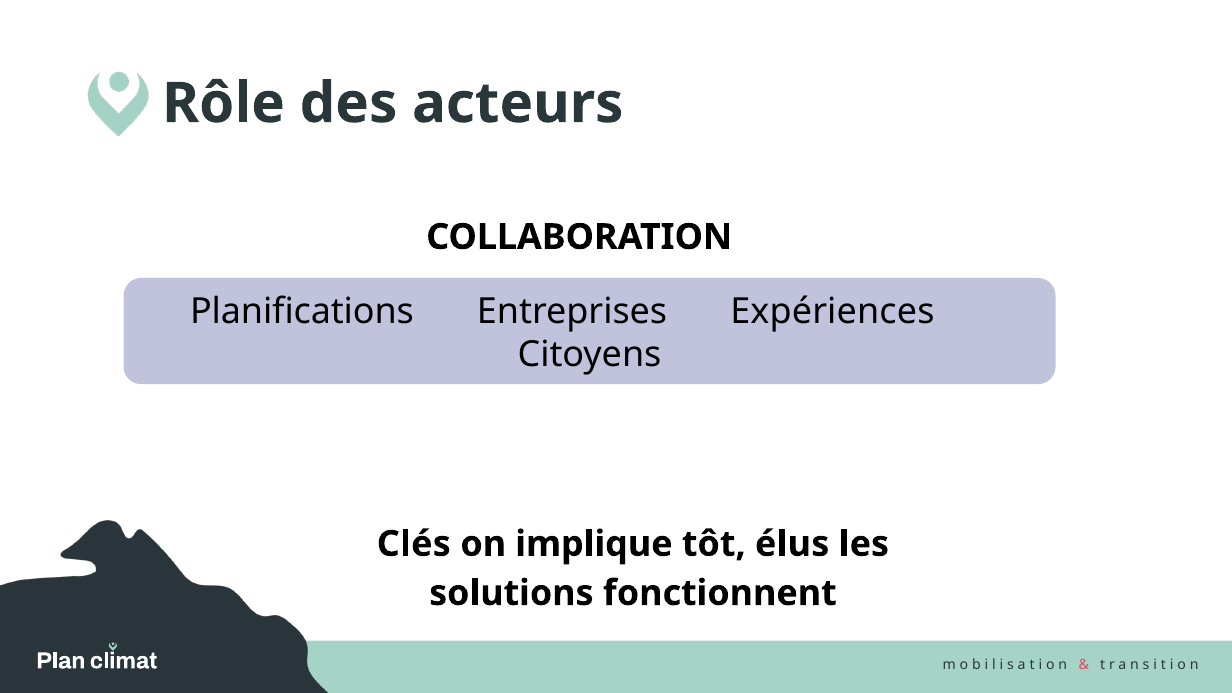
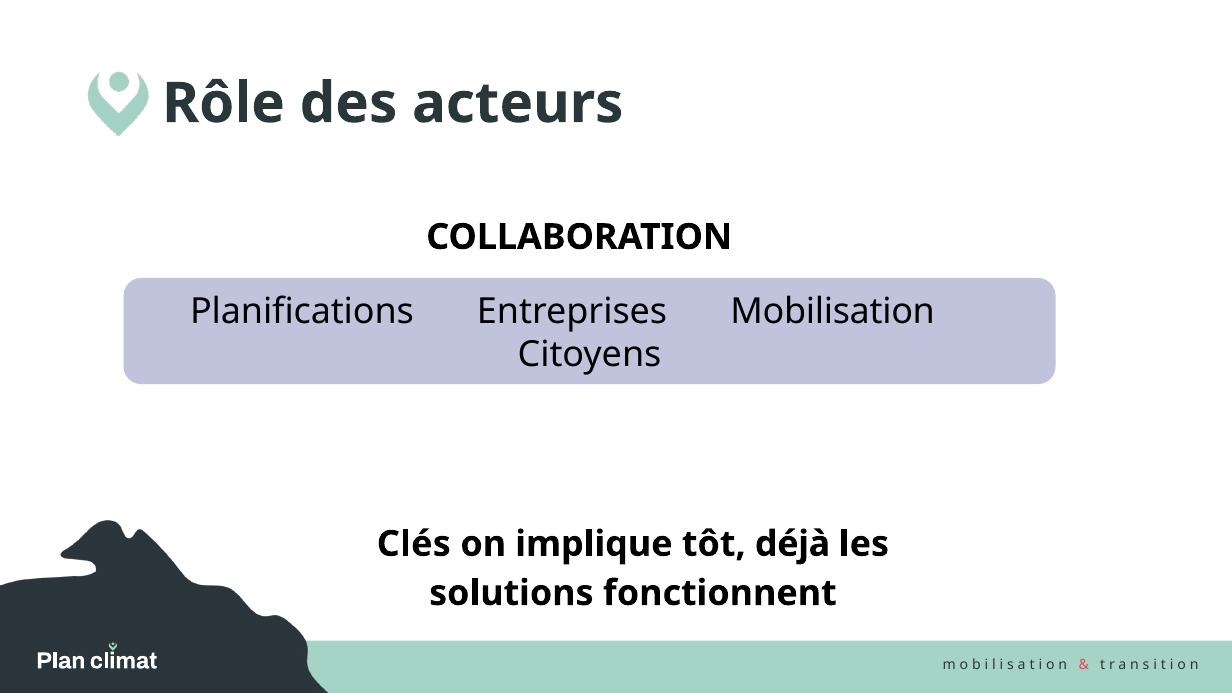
Expériences: Expériences -> Mobilisation (833, 312)
élus: élus -> déjà (792, 544)
